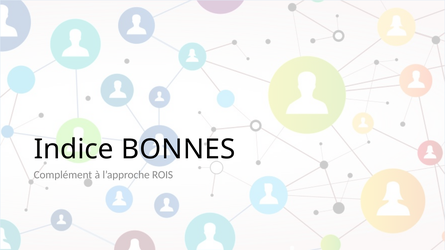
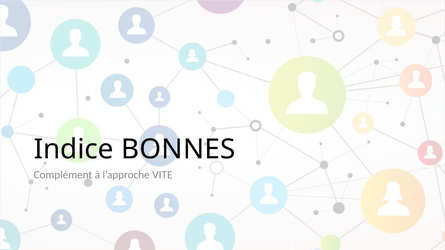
ROIS: ROIS -> VITE (162, 175)
